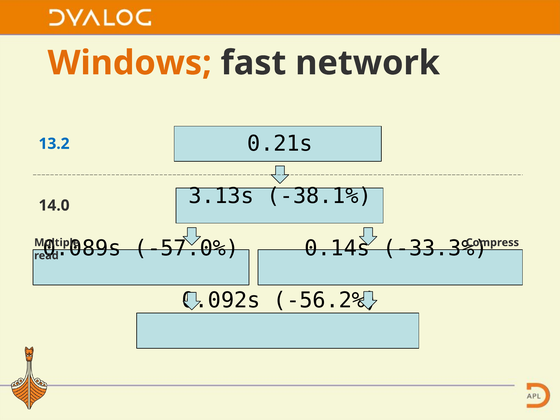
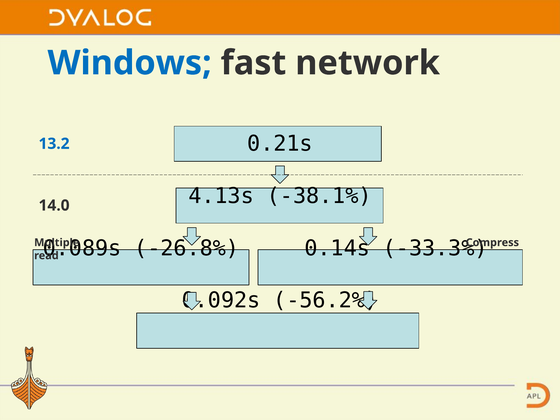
Windows colour: orange -> blue (130, 63)
3.13s: 3.13s -> 4.13s (221, 196)
-57.0%: -57.0% -> -26.8% (187, 248)
